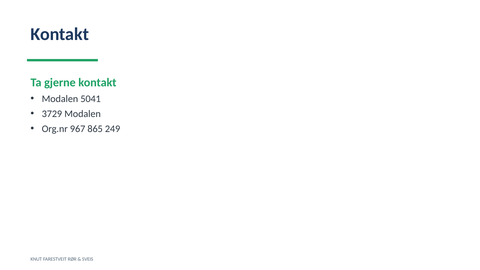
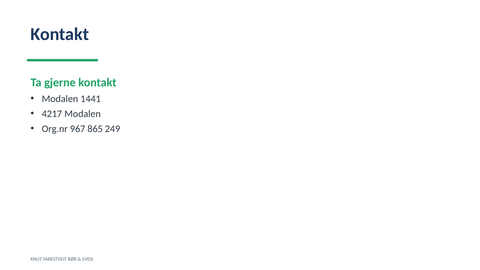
5041: 5041 -> 1441 (91, 99)
3729: 3729 -> 4217 (52, 114)
